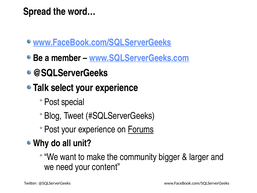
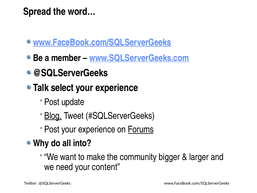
special: special -> update (73, 102)
Blog underline: none -> present (53, 116)
unit: unit -> into (82, 143)
